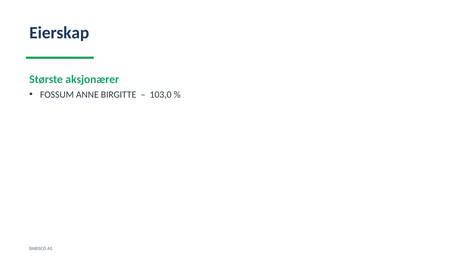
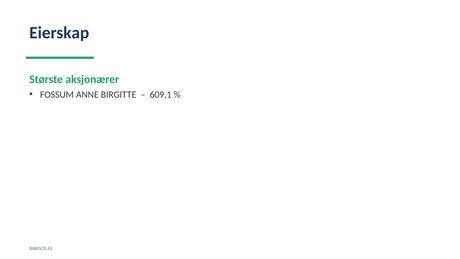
103,0: 103,0 -> 609,1 (161, 95)
